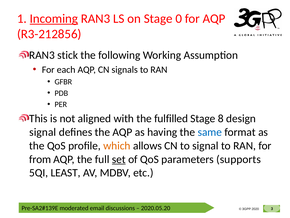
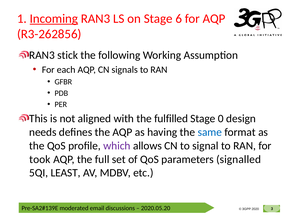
0: 0 -> 6 (179, 19)
R3-212856: R3-212856 -> R3-262856 (49, 34)
8: 8 -> 0 (221, 118)
signal: signal -> needs (43, 132)
which colour: orange -> purple (117, 145)
from: from -> took (40, 159)
set underline: present -> none (119, 159)
supports: supports -> signalled (239, 159)
